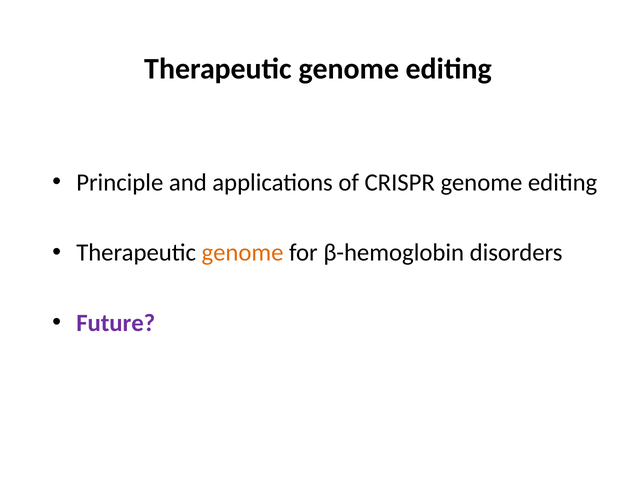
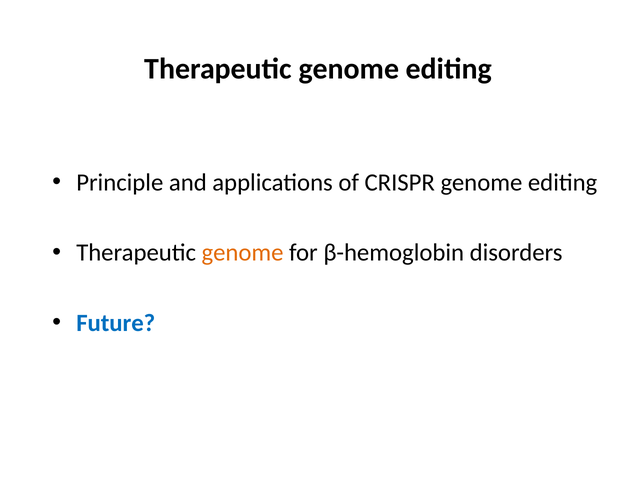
Future colour: purple -> blue (116, 323)
